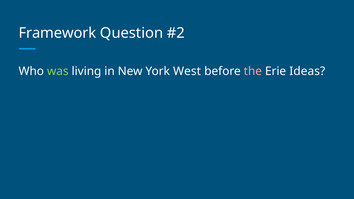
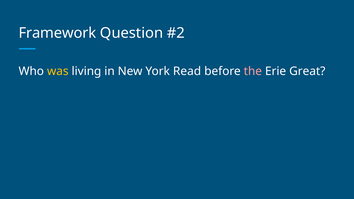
was colour: light green -> yellow (58, 71)
West: West -> Read (187, 71)
Ideas: Ideas -> Great (307, 71)
